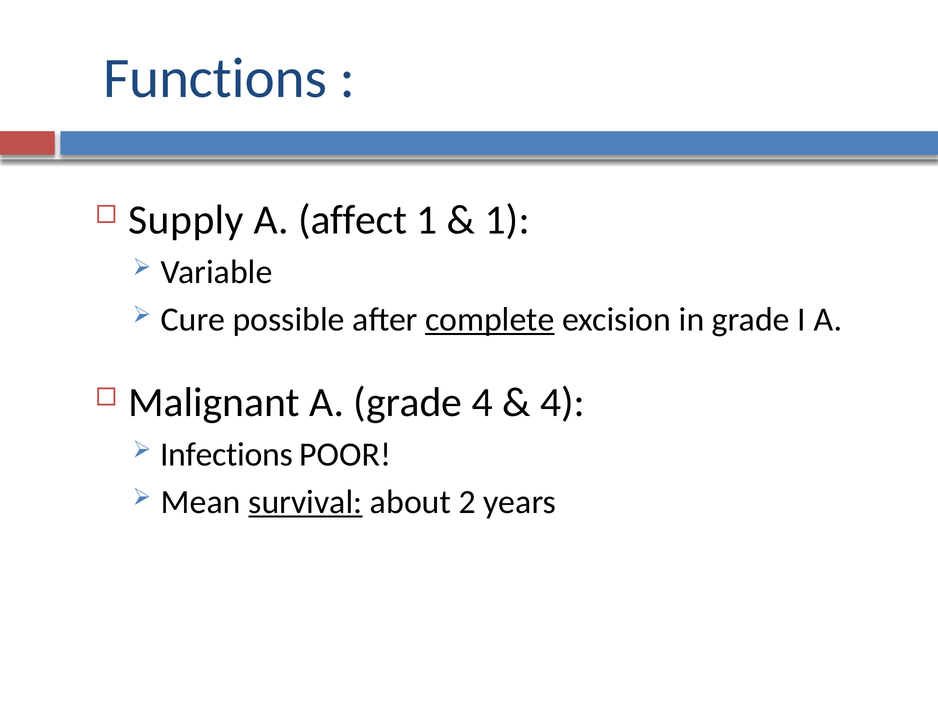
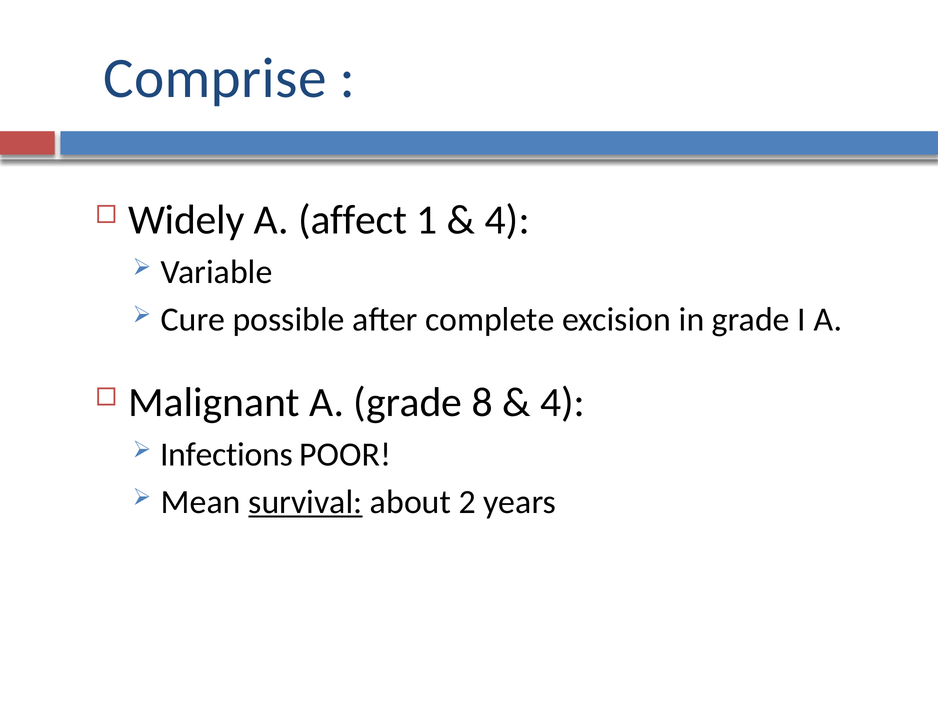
Functions: Functions -> Comprise (215, 78)
Supply: Supply -> Widely (186, 220)
1: 1 -> 4 (507, 220)
complete underline: present -> none (490, 320)
grade 4: 4 -> 8 (482, 403)
